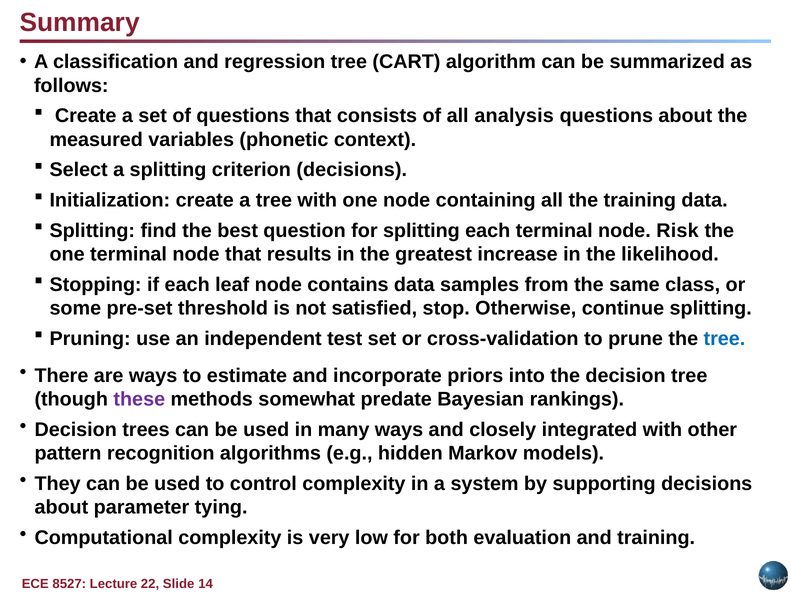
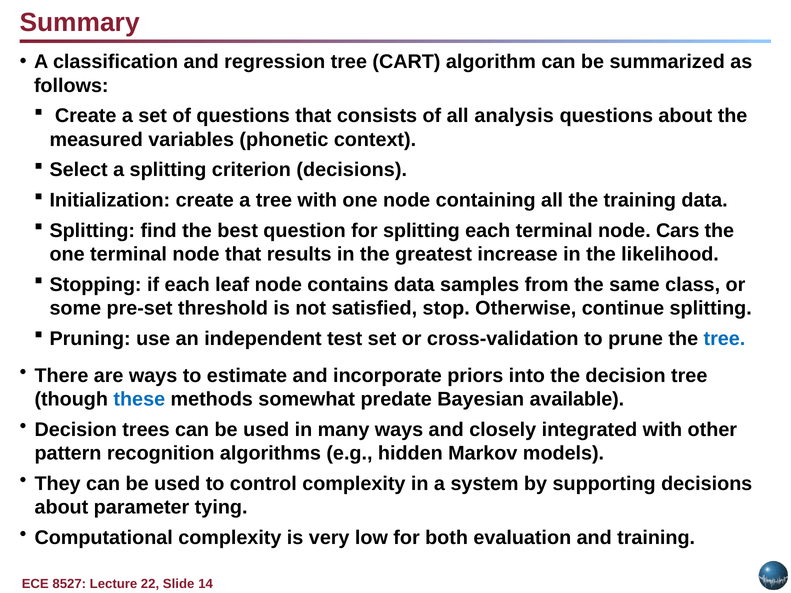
Risk: Risk -> Cars (678, 231)
these colour: purple -> blue (139, 399)
rankings: rankings -> available (577, 399)
